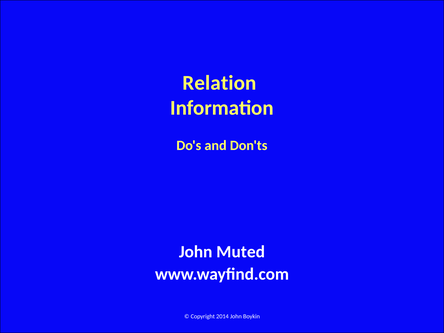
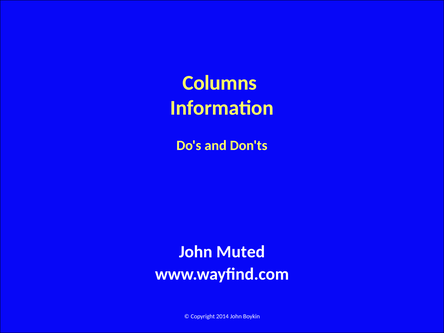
Relation: Relation -> Columns (220, 83)
